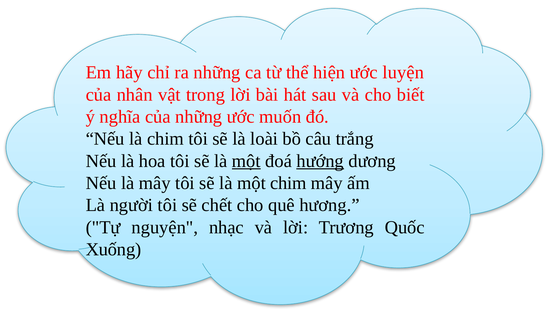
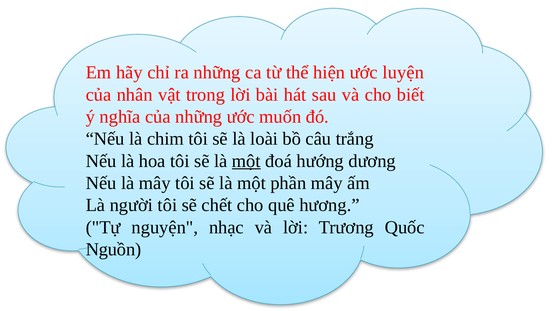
hướng underline: present -> none (320, 161)
một chim: chim -> phần (288, 183)
Xuống: Xuống -> Nguồn (113, 249)
